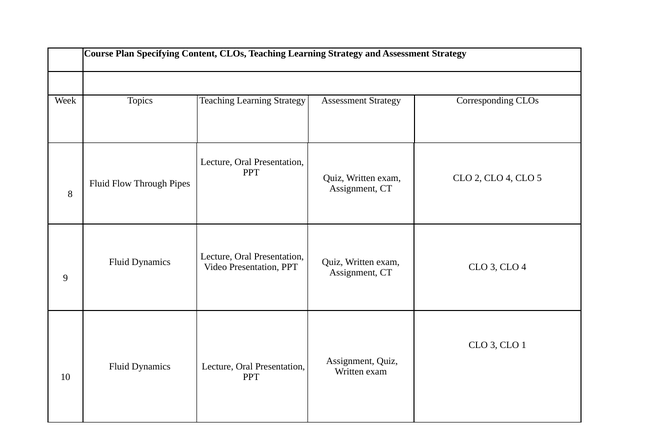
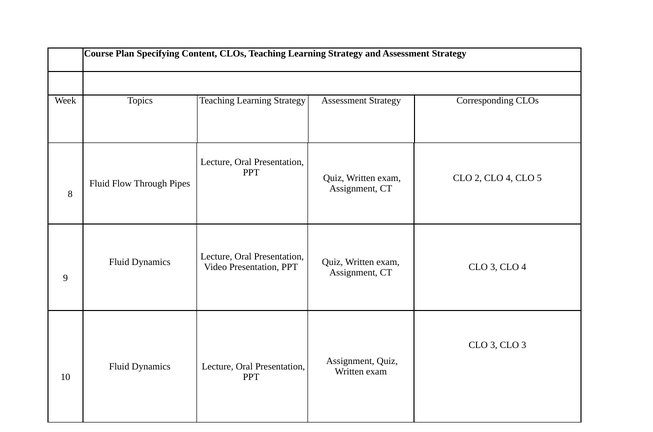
3 CLO 1: 1 -> 3 (524, 345)
